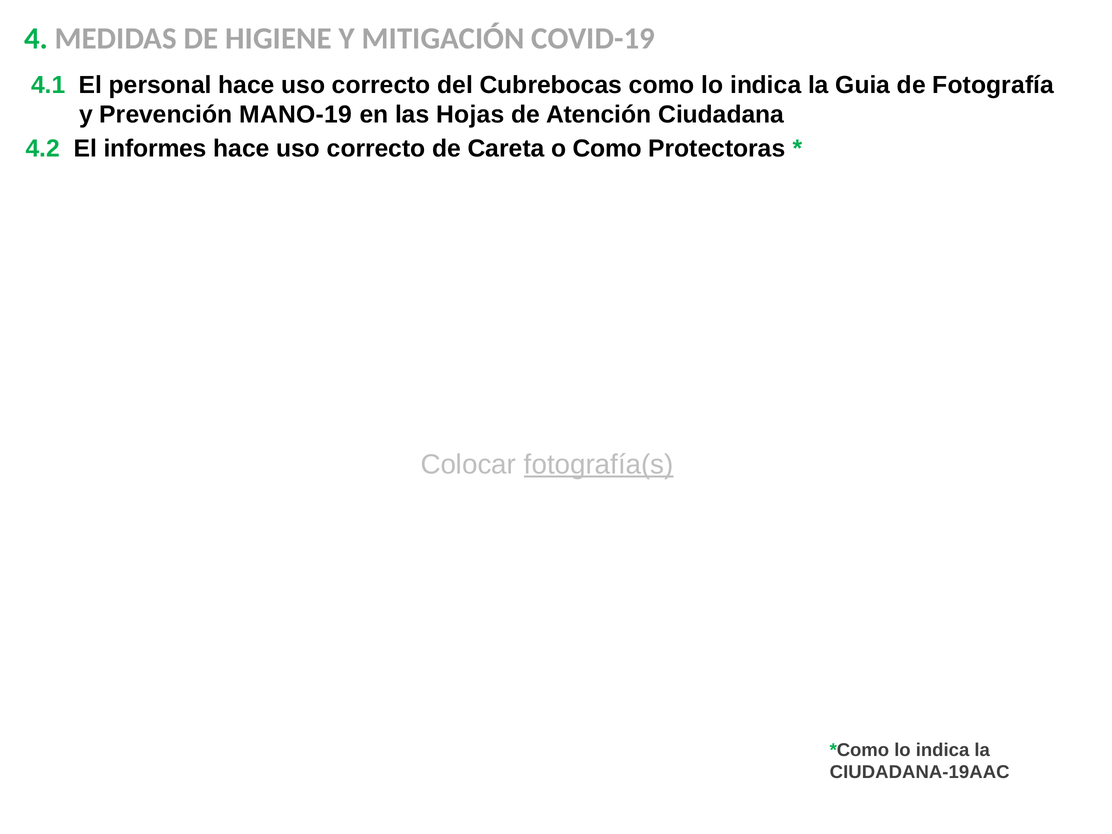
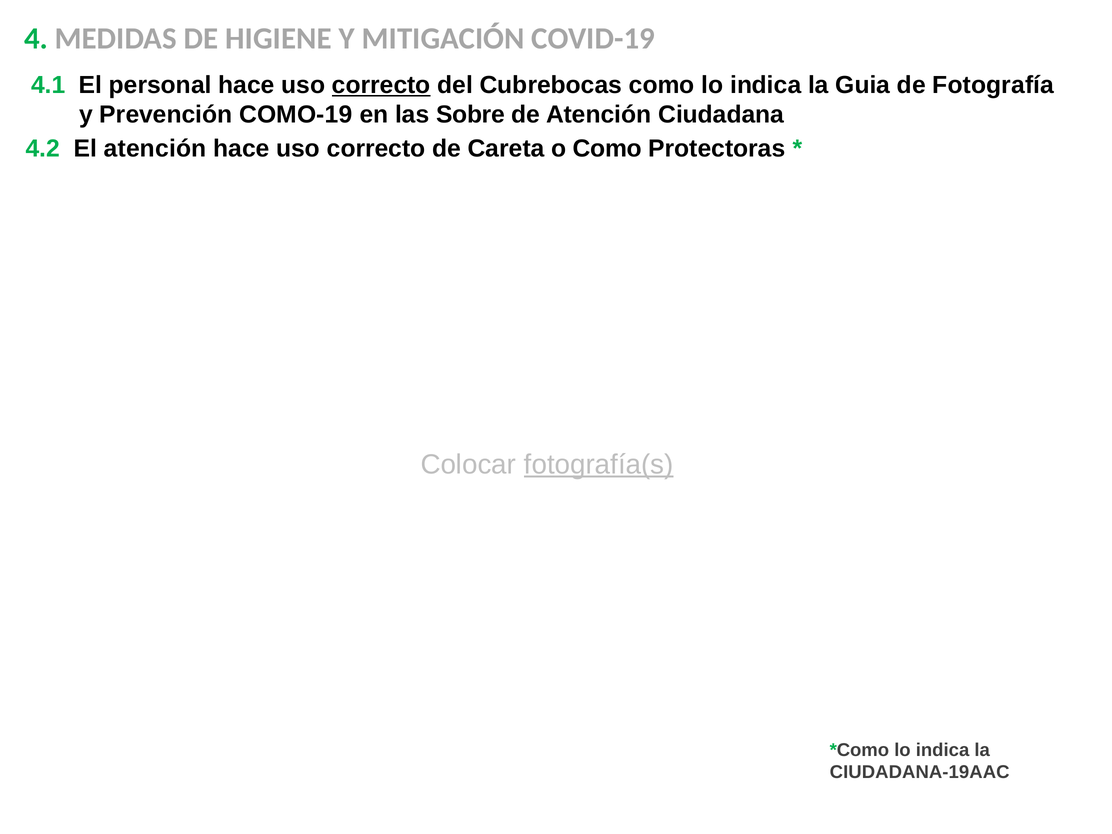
correcto underline: none -> present (381, 85)
MANO-19: MANO-19 -> COMO-19 (296, 115)
Hojas: Hojas -> Sobre (471, 115)
El informes: informes -> atención (155, 149)
